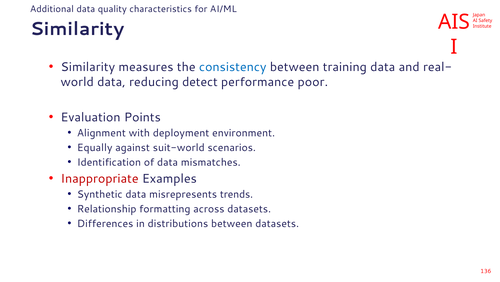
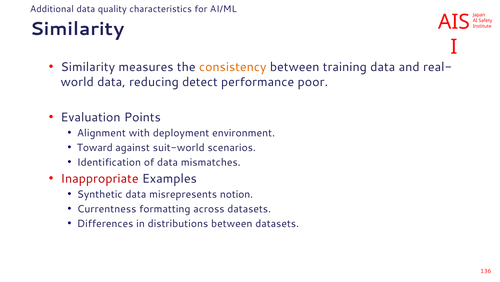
consistency colour: blue -> orange (233, 67)
Equally: Equally -> Toward (95, 147)
trends: trends -> notion (236, 194)
Relationship: Relationship -> Currentness (107, 208)
